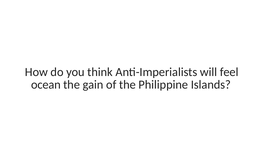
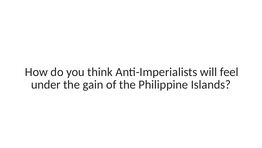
ocean: ocean -> under (46, 84)
